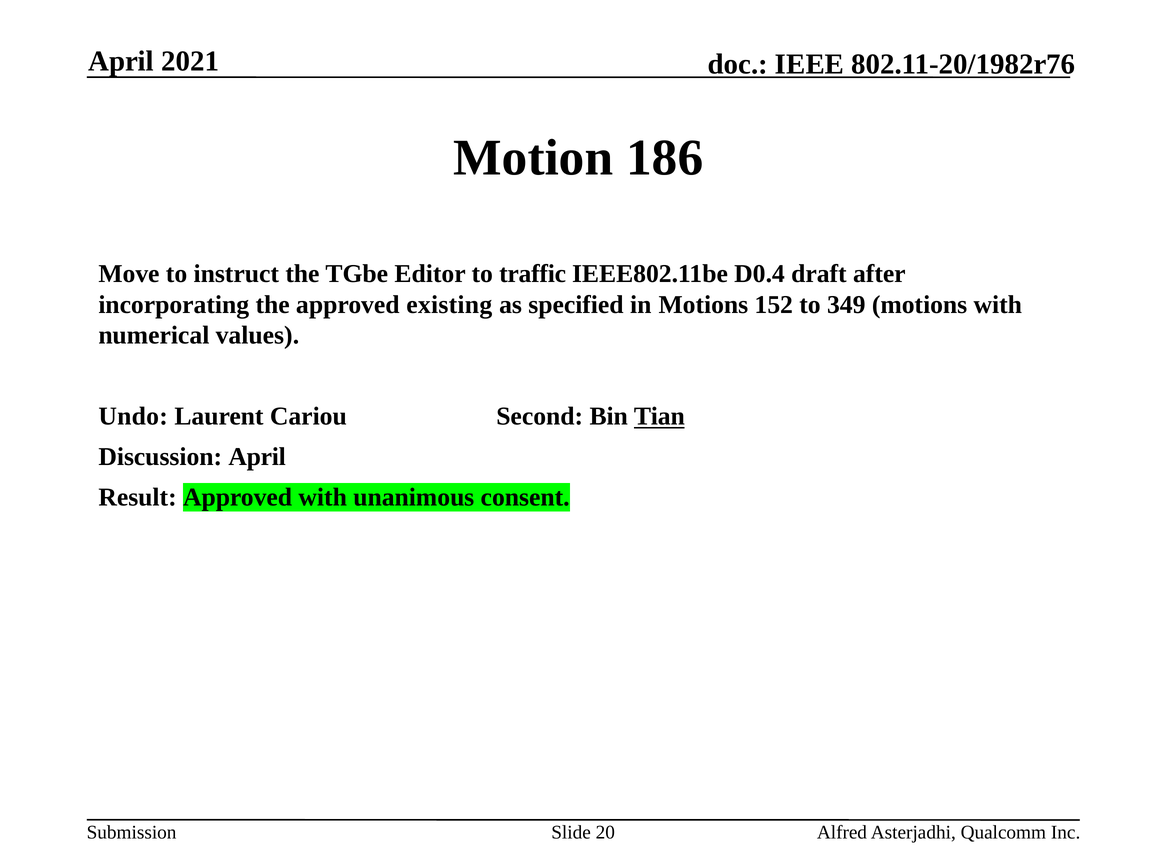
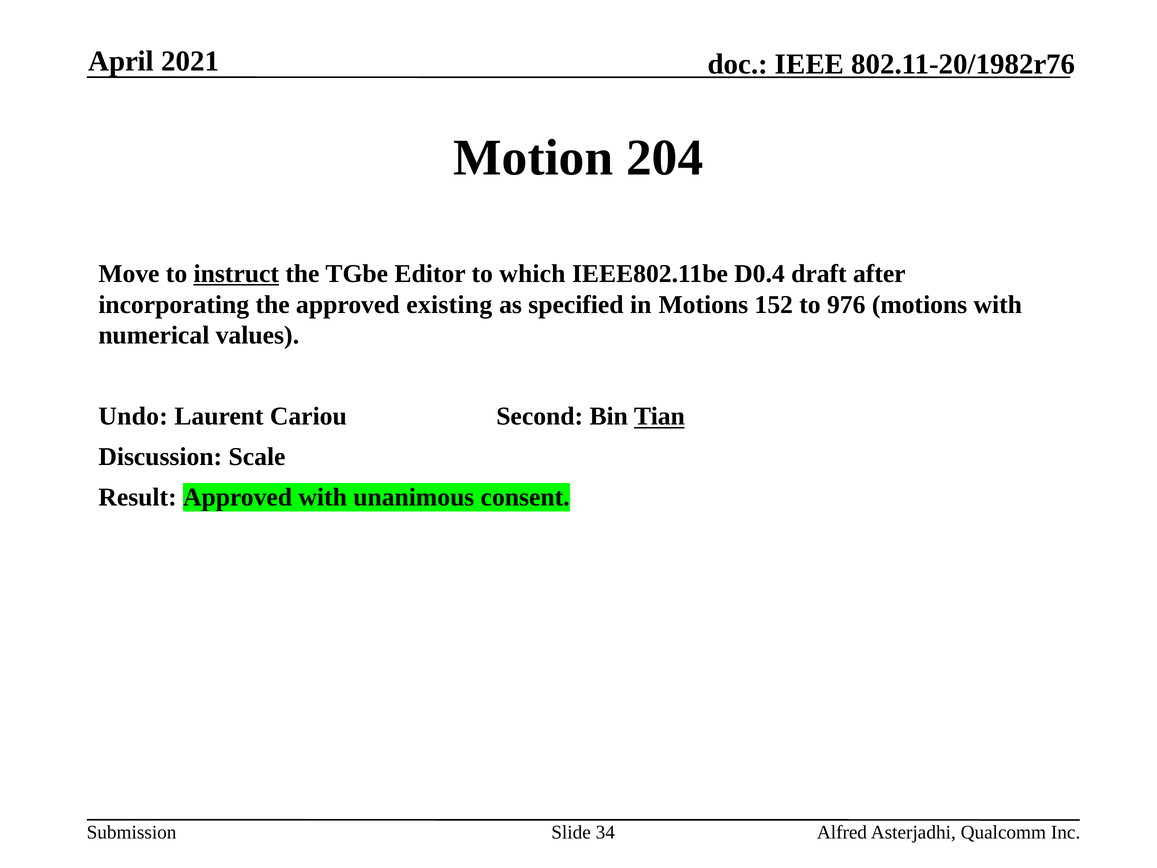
186: 186 -> 204 (665, 158)
instruct underline: none -> present (236, 274)
traffic: traffic -> which (532, 274)
349: 349 -> 976 (846, 305)
Discussion April: April -> Scale (257, 457)
20: 20 -> 34 (605, 832)
